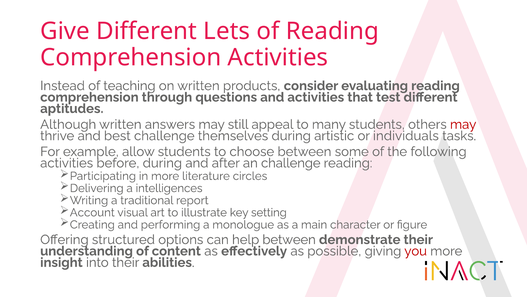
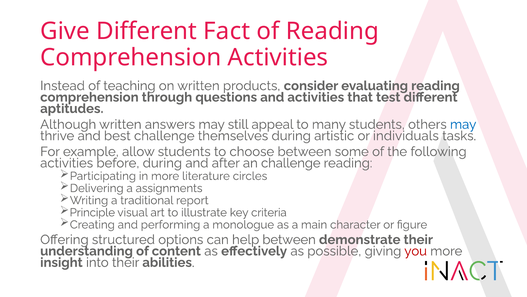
Lets: Lets -> Fact (227, 31)
may colour: red -> blue (463, 124)
intelligences: intelligences -> assignments (169, 188)
Account: Account -> Principle (92, 212)
setting: setting -> criteria (269, 212)
